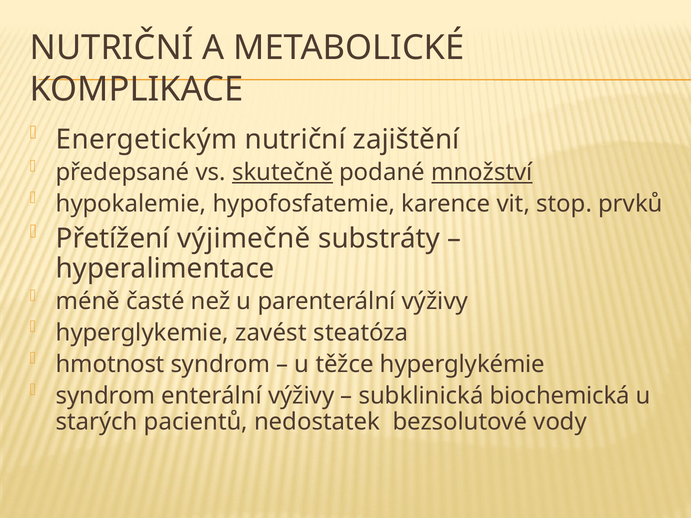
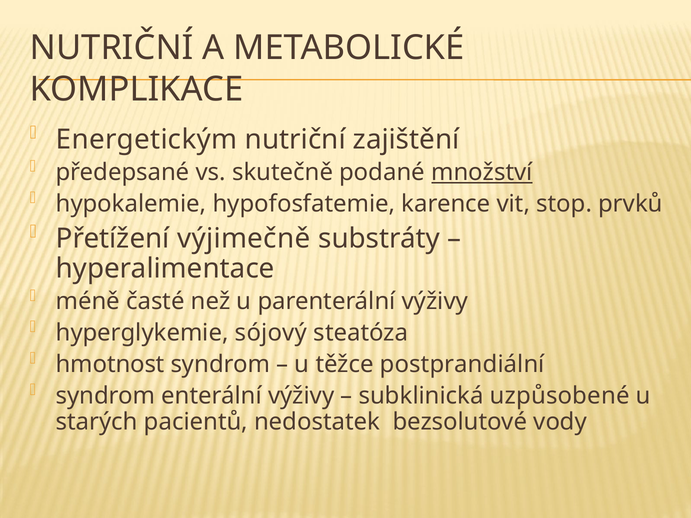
skutečně underline: present -> none (283, 173)
zavést: zavést -> sójový (271, 333)
hyperglykémie: hyperglykémie -> postprandiální (462, 365)
biochemická: biochemická -> uzpůsobené (560, 396)
